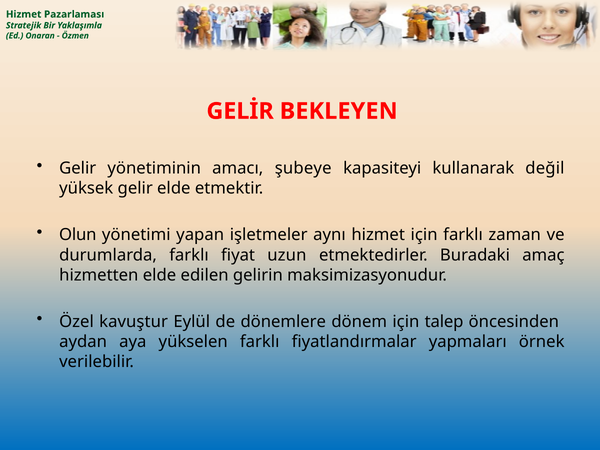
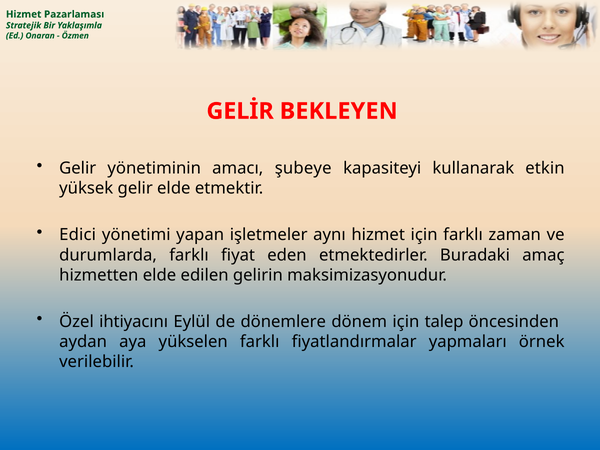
değil: değil -> etkin (545, 168)
Olun: Olun -> Edici (78, 235)
uzun: uzun -> eden (287, 255)
kavuştur: kavuştur -> ihtiyacını (134, 322)
